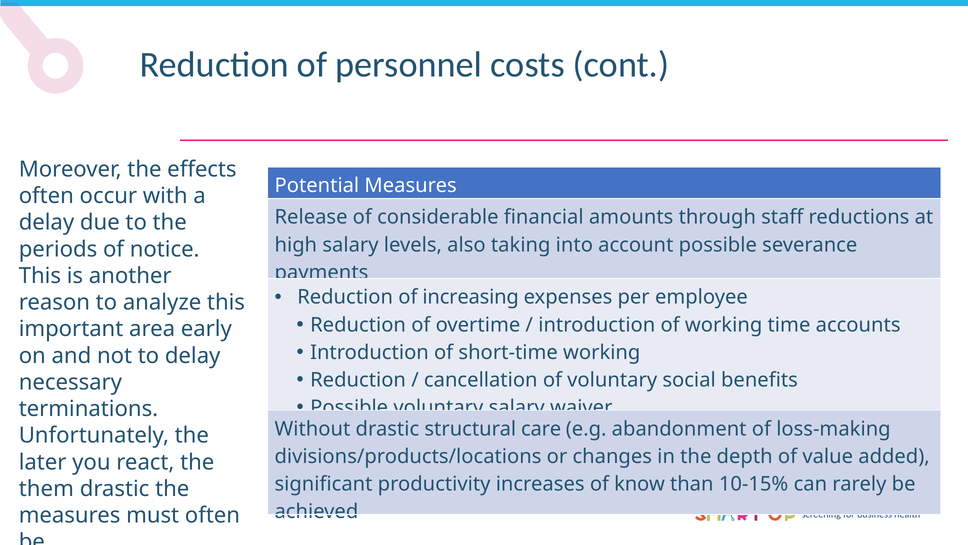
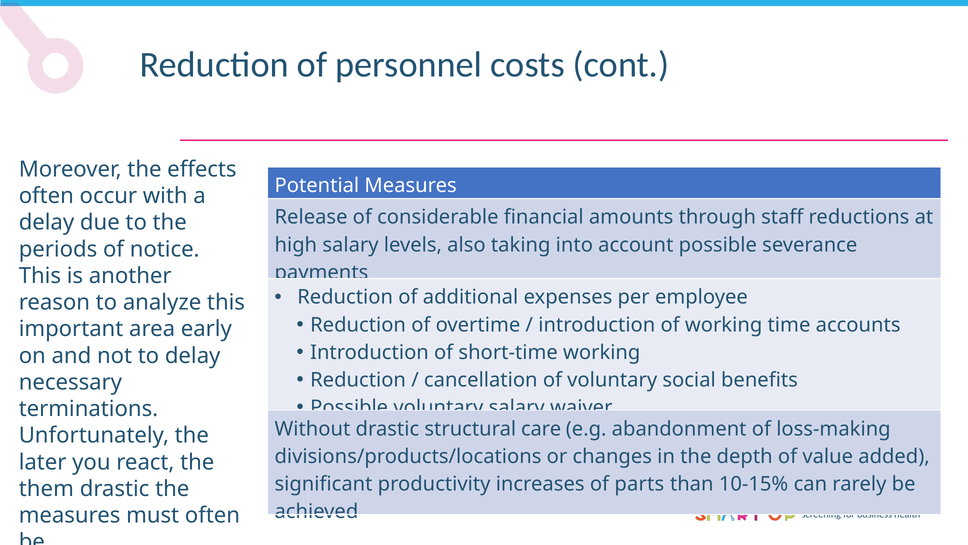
increasing: increasing -> additional (471, 297)
know: know -> parts (639, 484)
